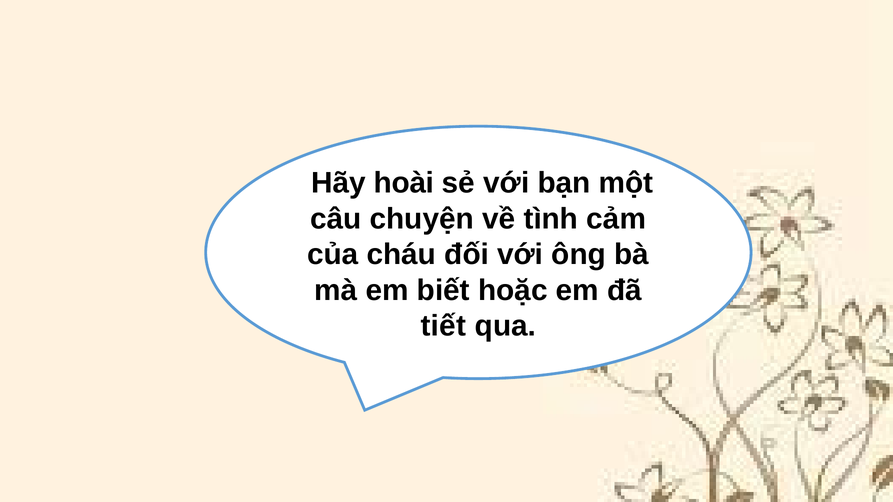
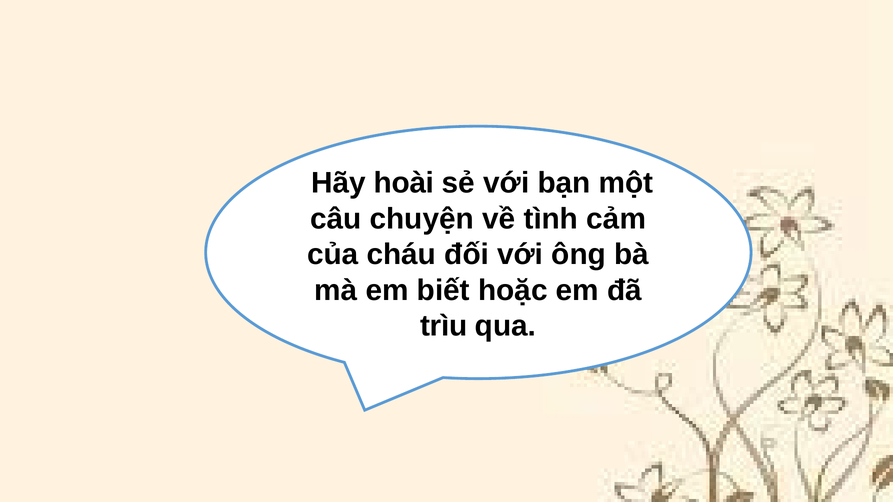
tiết: tiết -> trìu (444, 326)
